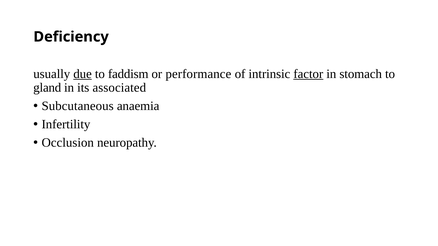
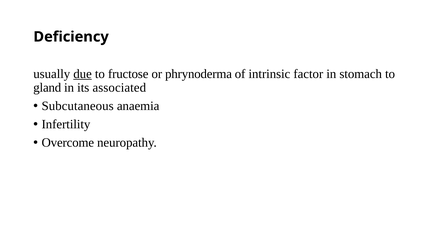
faddism: faddism -> fructose (128, 74)
performance: performance -> phrynoderma (199, 74)
factor underline: present -> none (308, 74)
Occlusion: Occlusion -> Overcome (68, 143)
